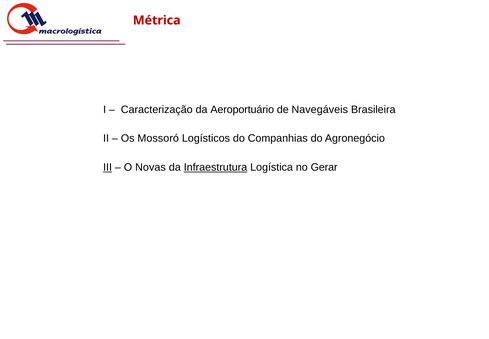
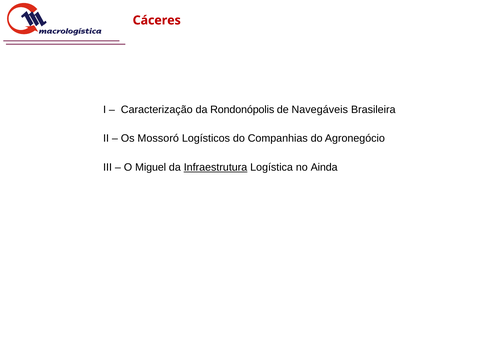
Métrica: Métrica -> Cáceres (157, 20)
Aeroportuário: Aeroportuário -> Rondonópolis (242, 109)
III underline: present -> none (108, 167)
Novas: Novas -> Miguel (151, 167)
Gerar: Gerar -> Ainda (324, 167)
